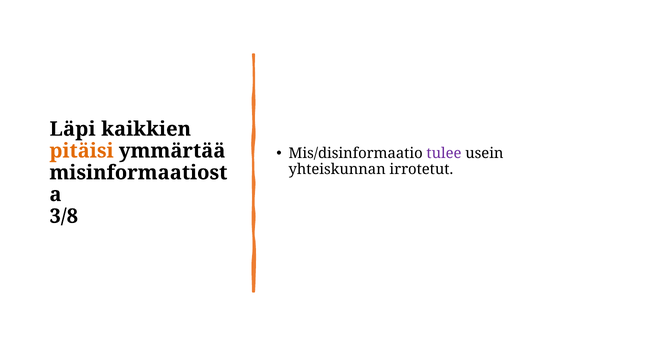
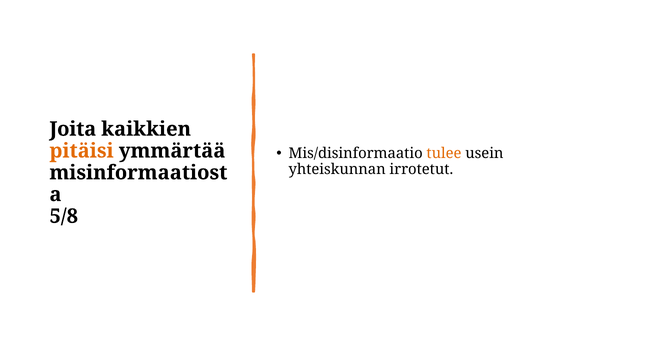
Läpi: Läpi -> Joita (73, 129)
tulee colour: purple -> orange (444, 154)
3/8: 3/8 -> 5/8 (64, 216)
